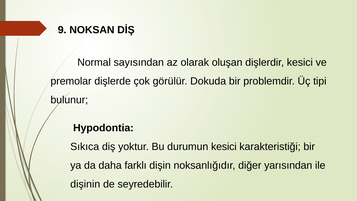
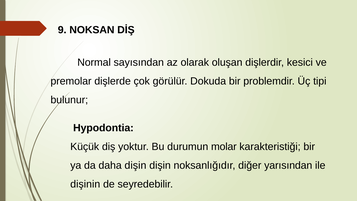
Sıkıca: Sıkıca -> Küçük (85, 146)
durumun kesici: kesici -> molar (224, 146)
daha farklı: farklı -> dişin (135, 165)
